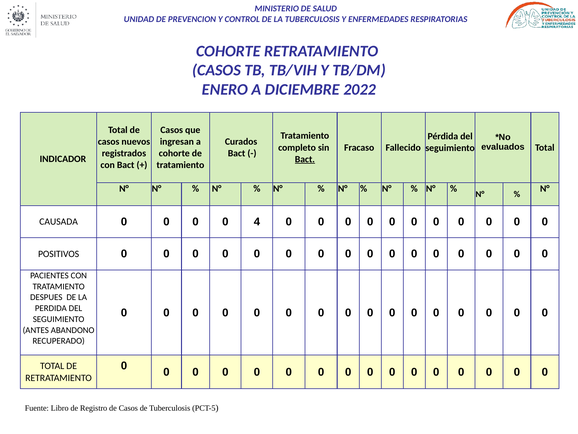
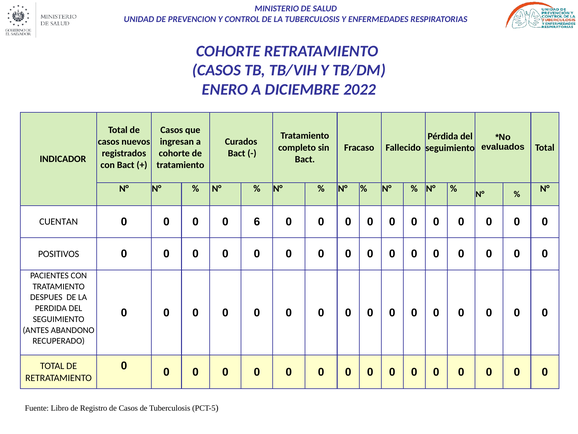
Bact underline: present -> none (305, 159)
CAUSADA: CAUSADA -> CUENTAN (59, 222)
4: 4 -> 6 (257, 222)
